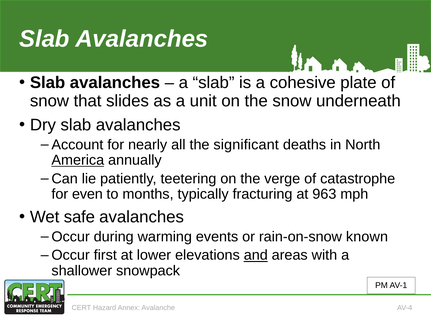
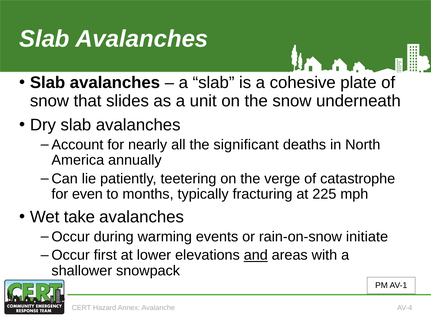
America underline: present -> none (78, 160)
963: 963 -> 225 (324, 194)
safe: safe -> take (79, 217)
known: known -> initiate (367, 237)
